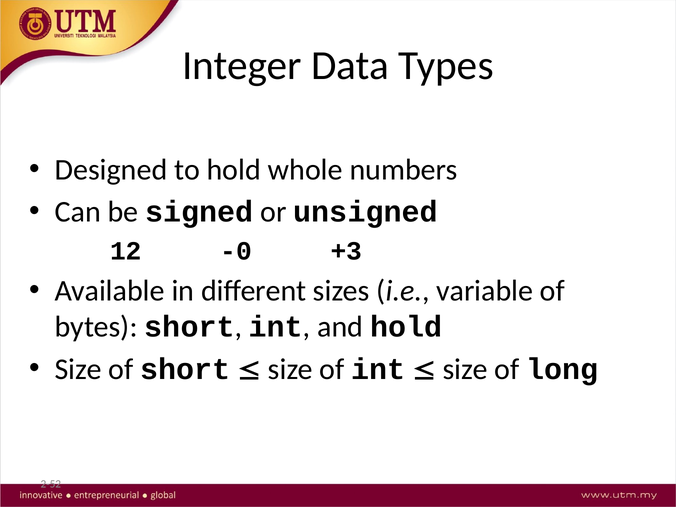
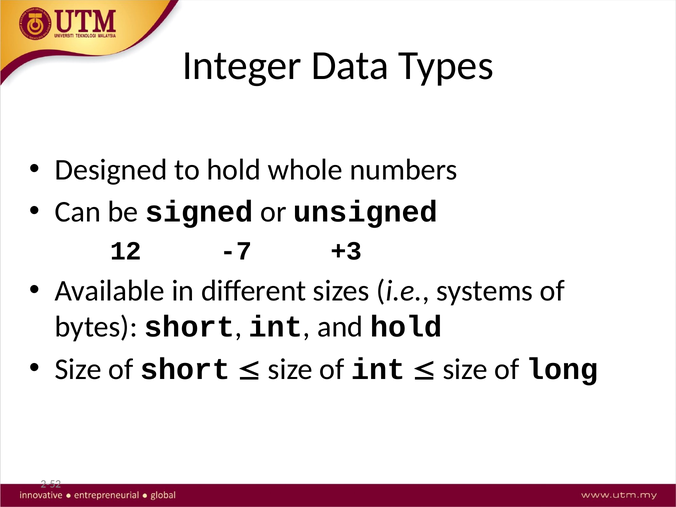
-0: -0 -> -7 (236, 251)
variable: variable -> systems (485, 291)
